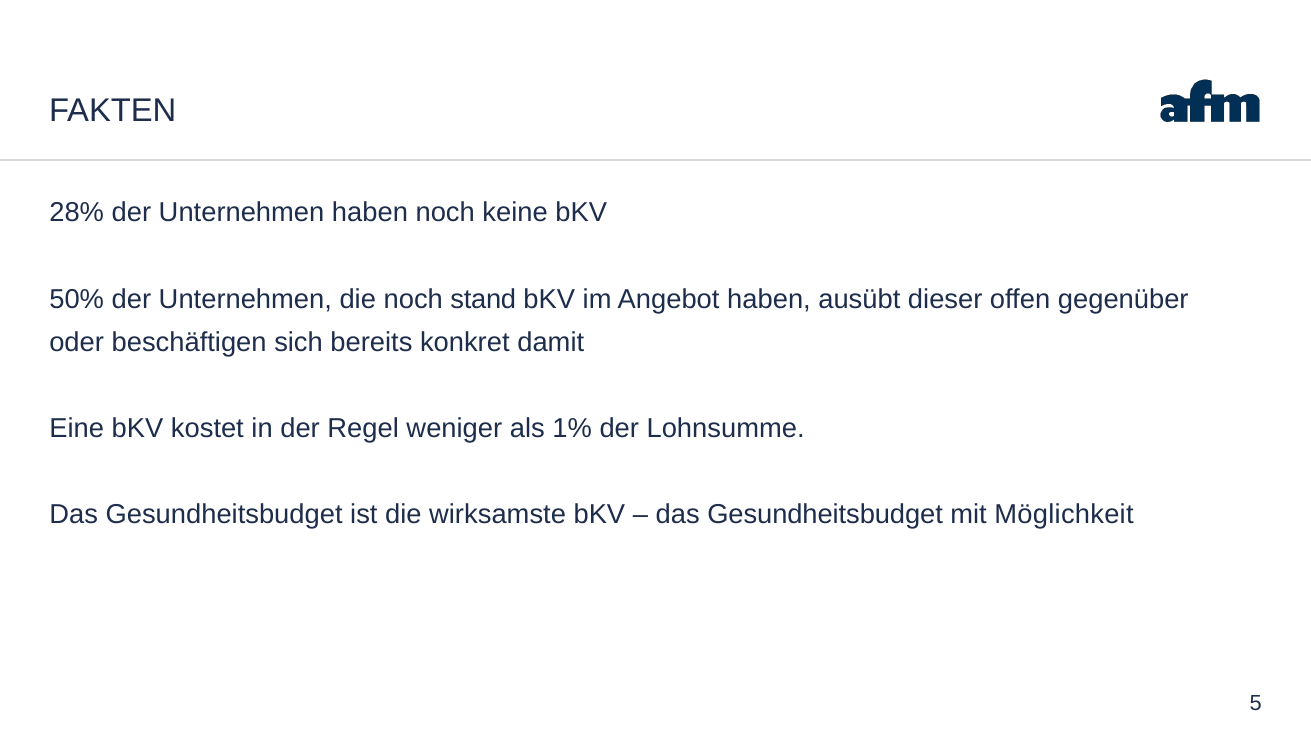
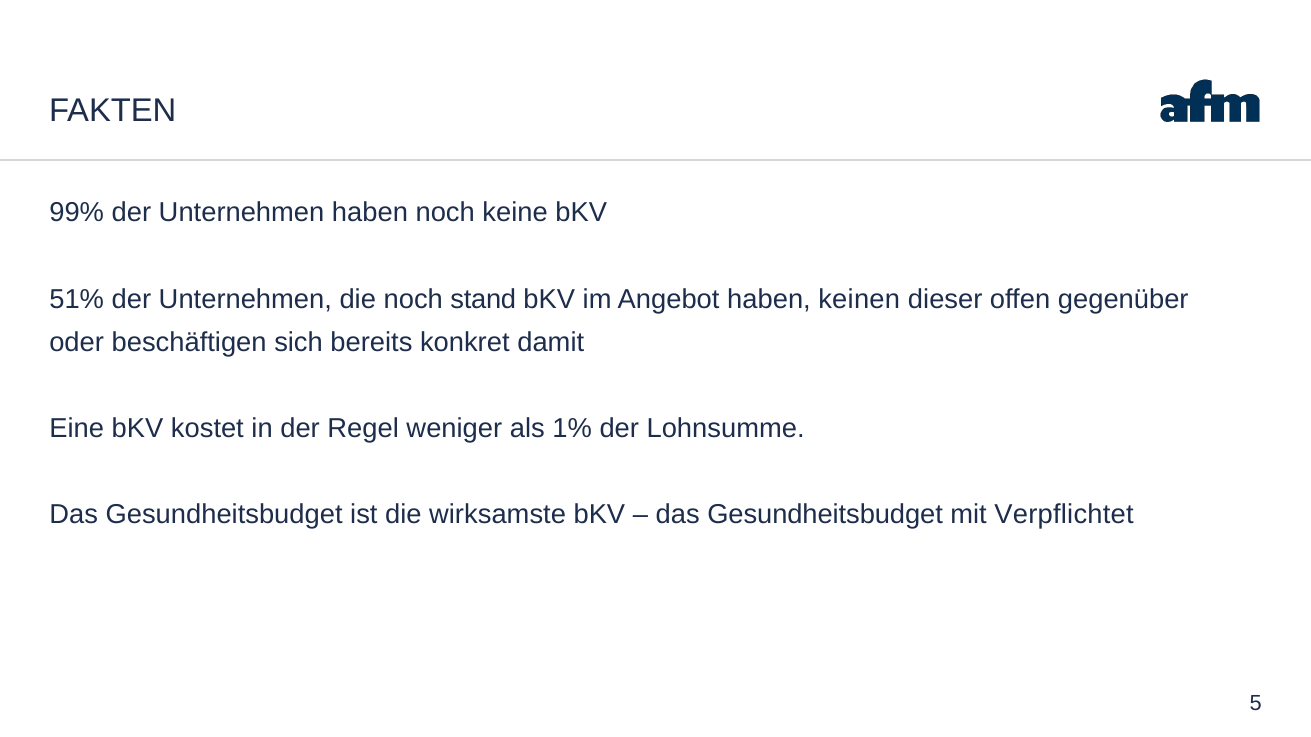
28%: 28% -> 99% (77, 213)
50%: 50% -> 51% (77, 299)
ausübt: ausübt -> keinen (859, 299)
Möglichkeit: Möglichkeit -> Verpflichtet (1064, 515)
